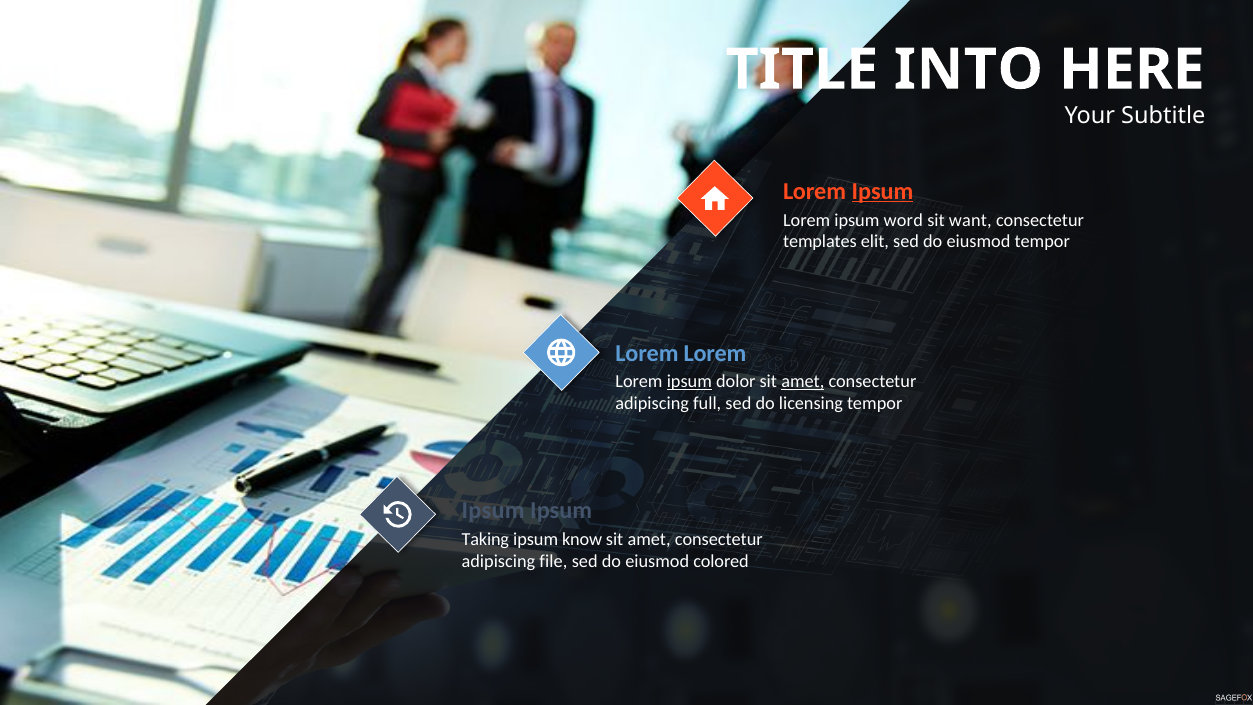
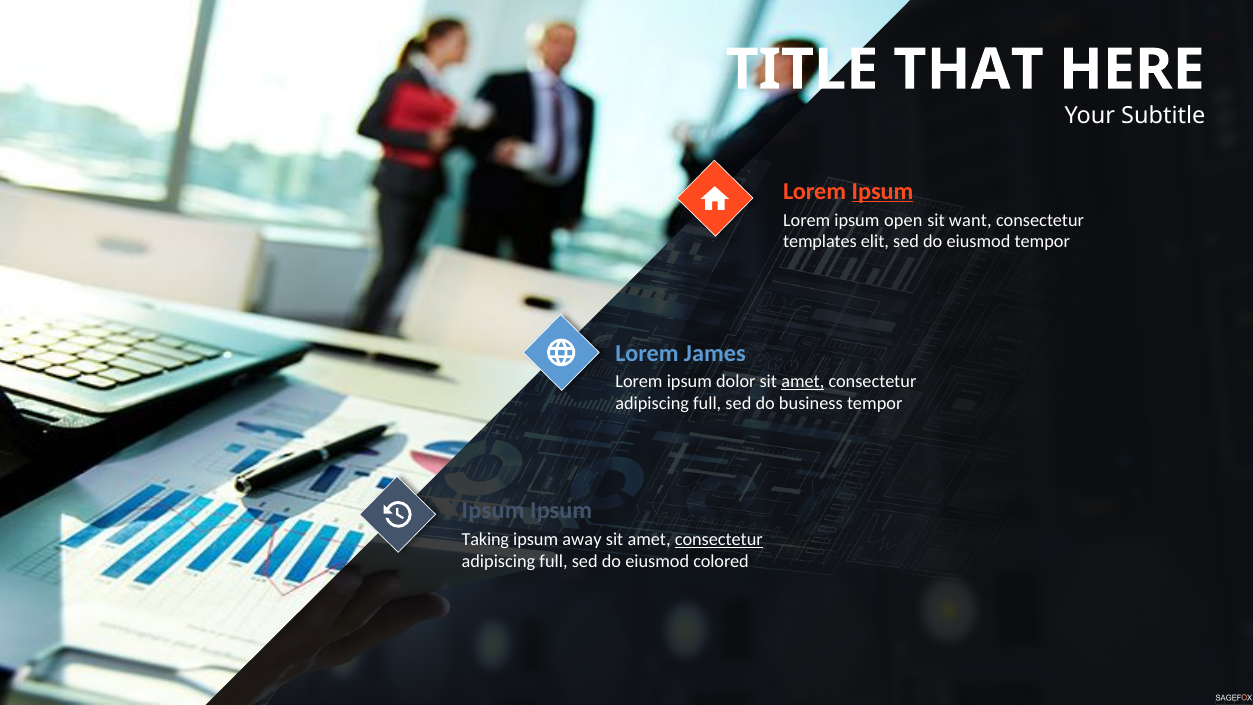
INTO: INTO -> THAT (969, 70)
word: word -> open (903, 220)
Lorem: Lorem -> James (715, 353)
ipsum underline: present -> none (689, 382)
licensing: licensing -> business (811, 404)
know: know -> away (582, 540)
consectetur underline: none -> present (719, 540)
file: file -> full (553, 562)
